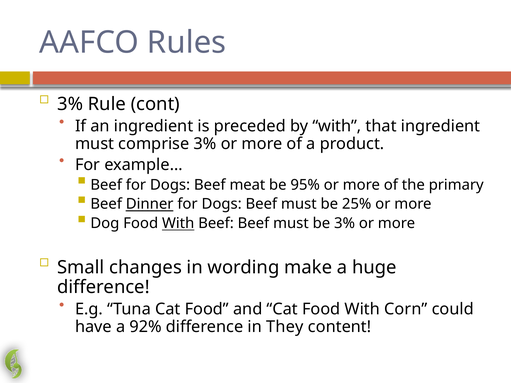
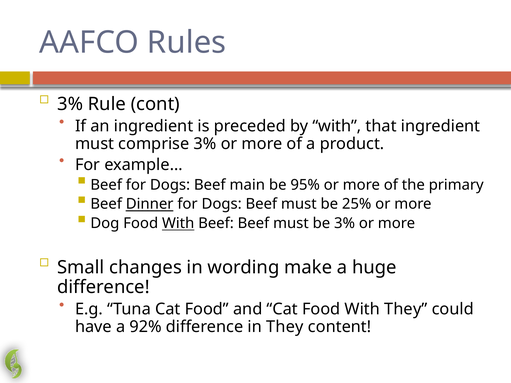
meat: meat -> main (247, 185)
With Corn: Corn -> They (406, 309)
